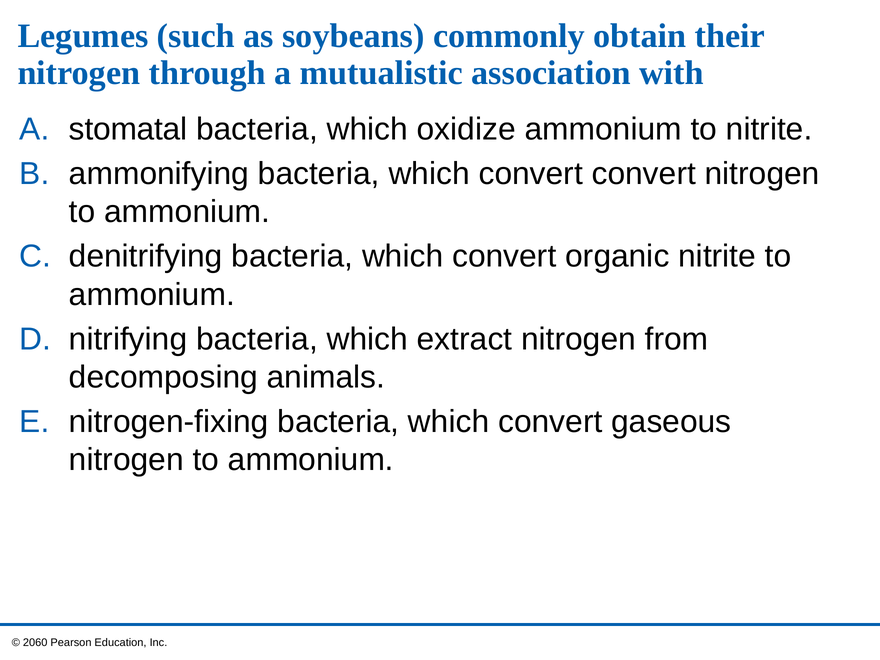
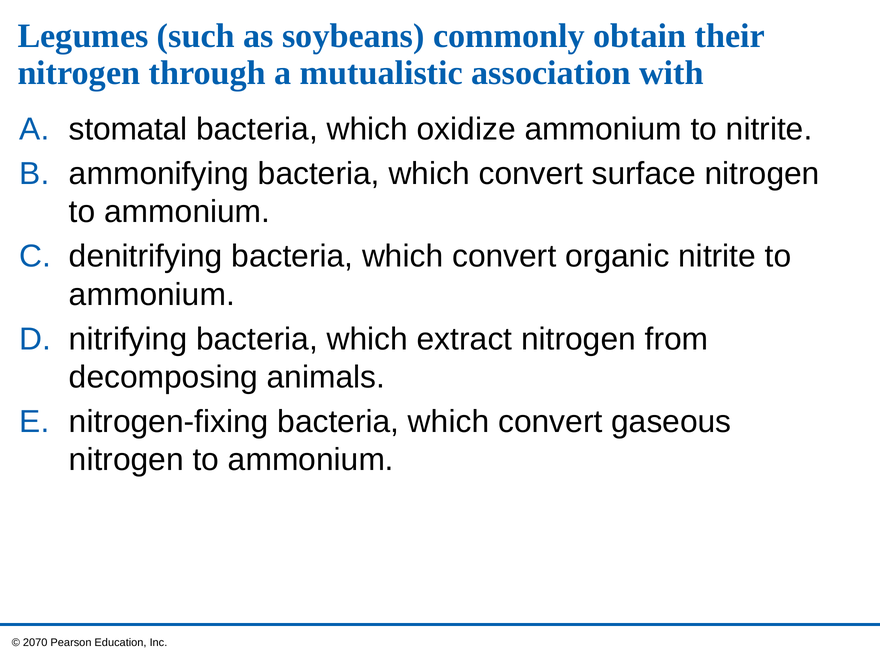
convert convert: convert -> surface (644, 174)
2060: 2060 -> 2070 (35, 643)
